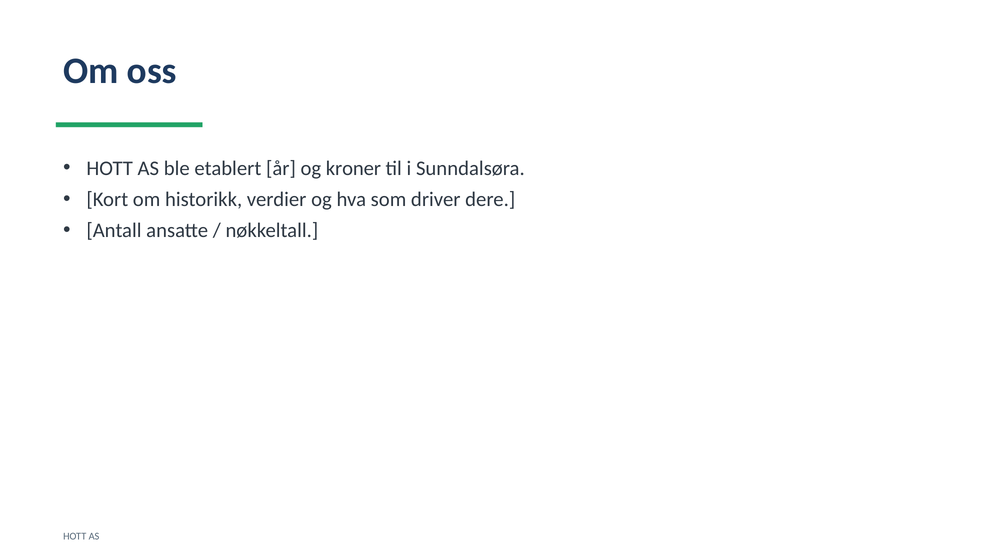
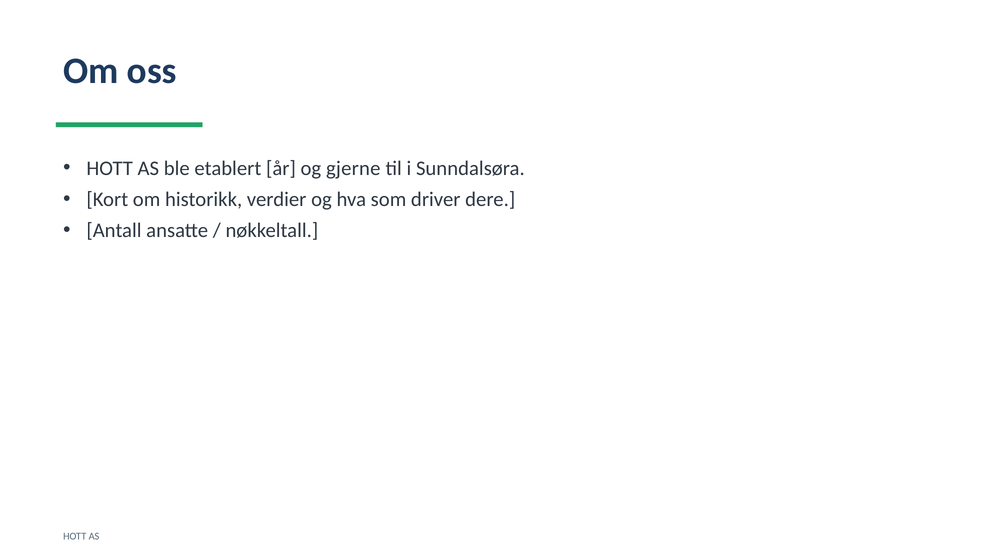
kroner: kroner -> gjerne (353, 168)
